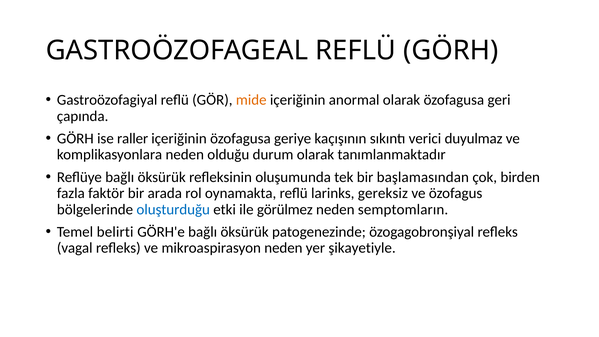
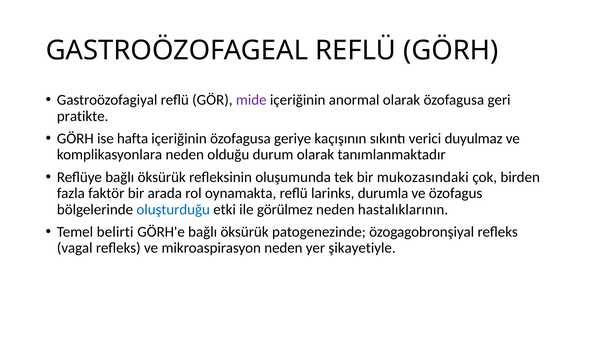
mide colour: orange -> purple (251, 100)
çapında: çapında -> pratikte (83, 116)
raller: raller -> hafta (133, 139)
başlamasından: başlamasından -> mukozasındaki (423, 177)
gereksiz: gereksiz -> durumla (383, 193)
semptomların: semptomların -> hastalıklarının (403, 209)
